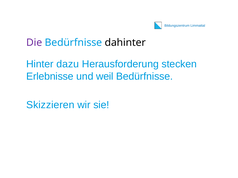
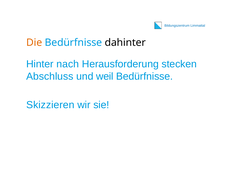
Die colour: purple -> orange (34, 43)
dazu: dazu -> nach (68, 64)
Erlebnisse: Erlebnisse -> Abschluss (50, 77)
